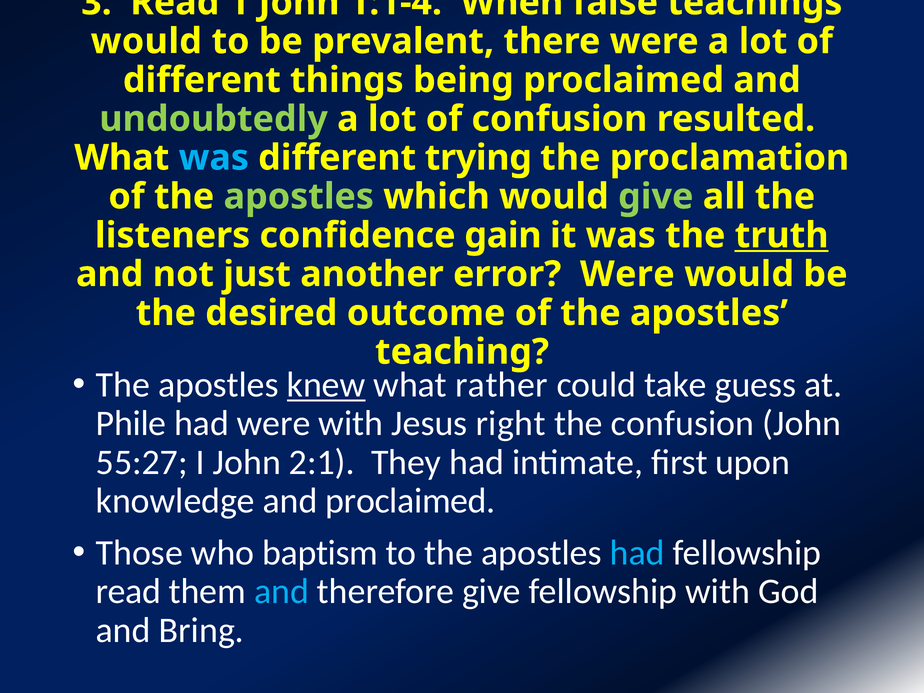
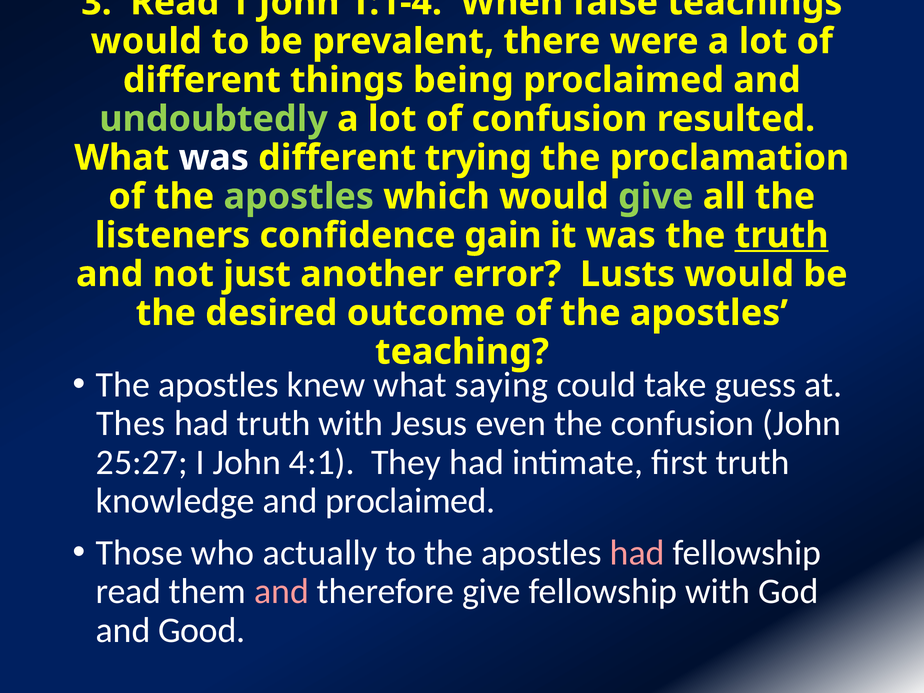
was colour: light blue -> white (214, 158)
error Were: Were -> Lusts (627, 274)
knew underline: present -> none (326, 385)
rather: rather -> saying (502, 385)
Phile: Phile -> Thes (131, 424)
had were: were -> truth (274, 424)
right: right -> even (511, 424)
55:27: 55:27 -> 25:27 (142, 462)
2:1: 2:1 -> 4:1 (322, 462)
first upon: upon -> truth (753, 462)
baptism: baptism -> actually (320, 553)
had colour: light blue -> pink (637, 553)
and colour: light blue -> pink (281, 591)
Bring: Bring -> Good (202, 630)
